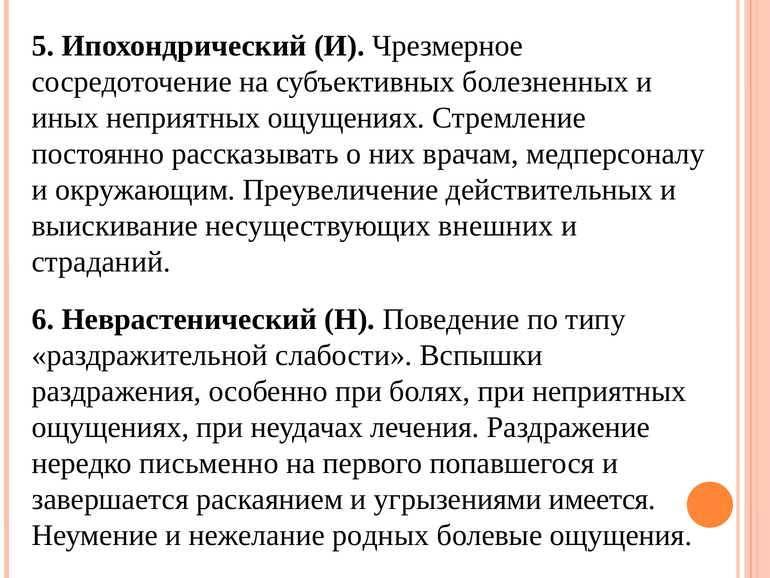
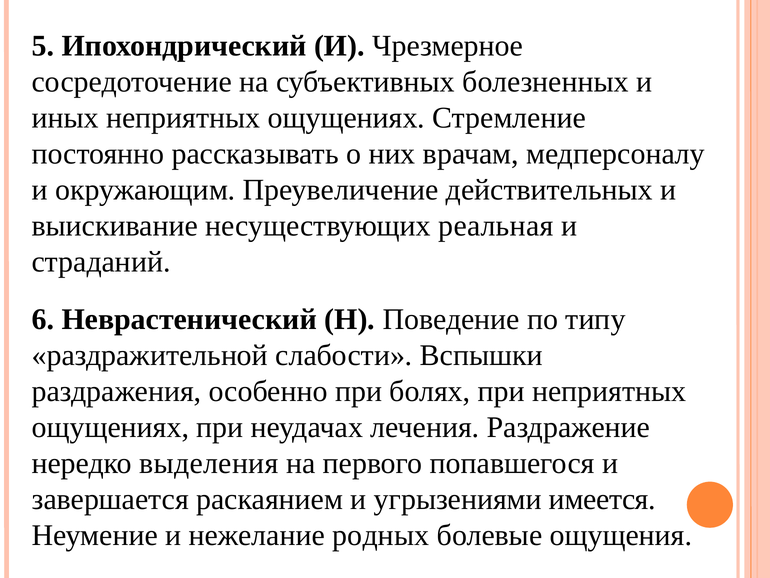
внешних: внешних -> реальная (496, 226)
письменно: письменно -> выделения (209, 463)
